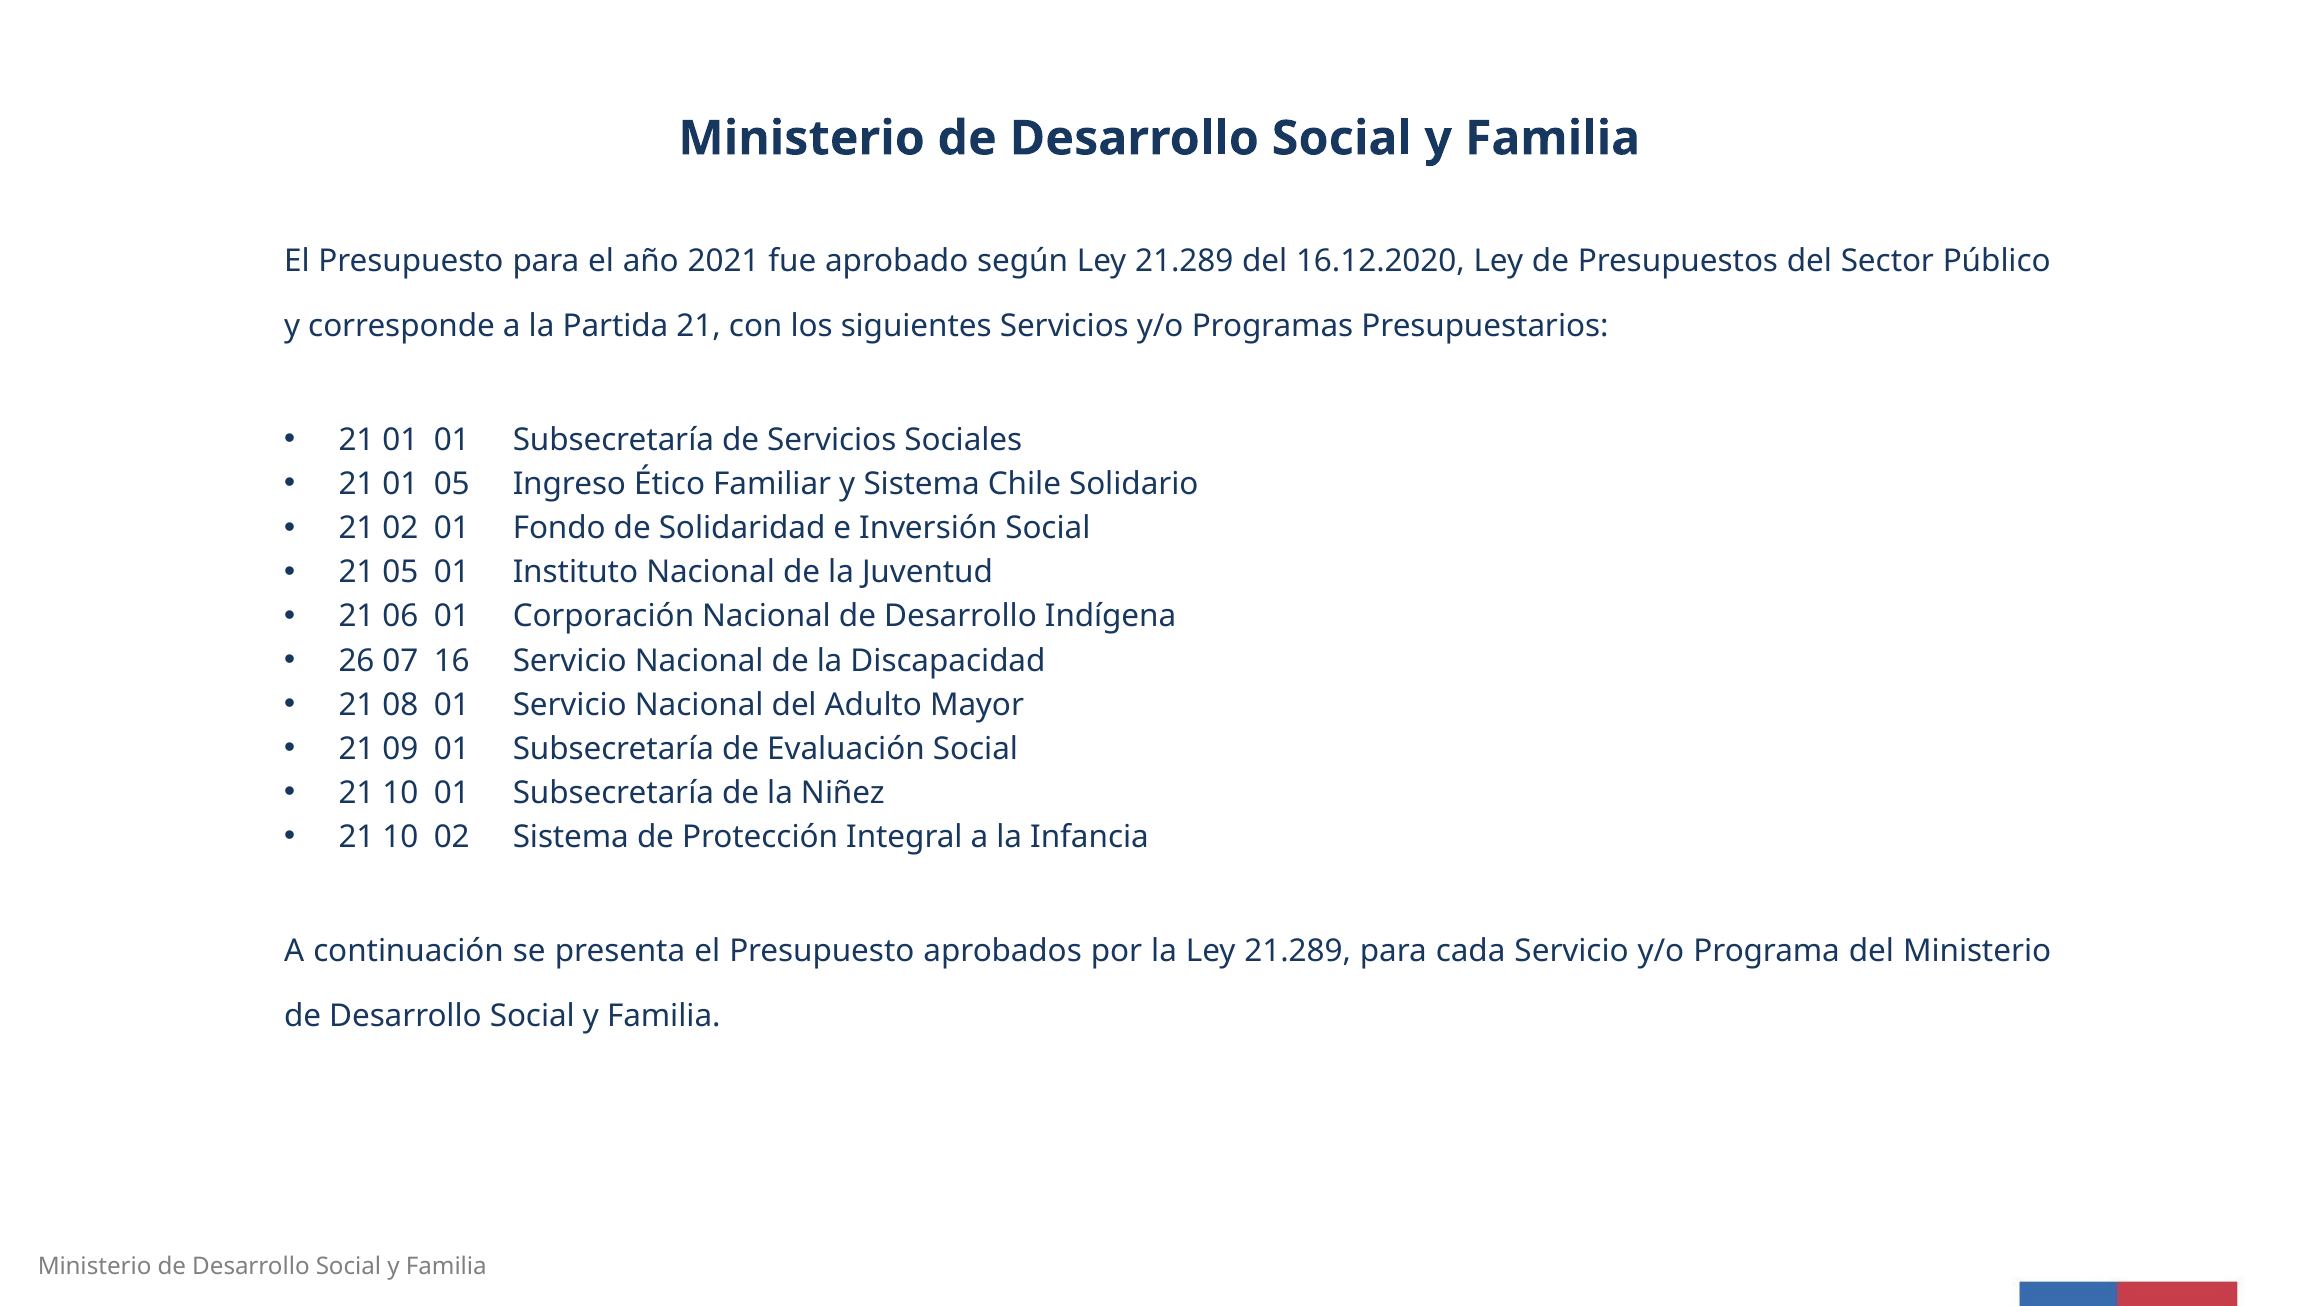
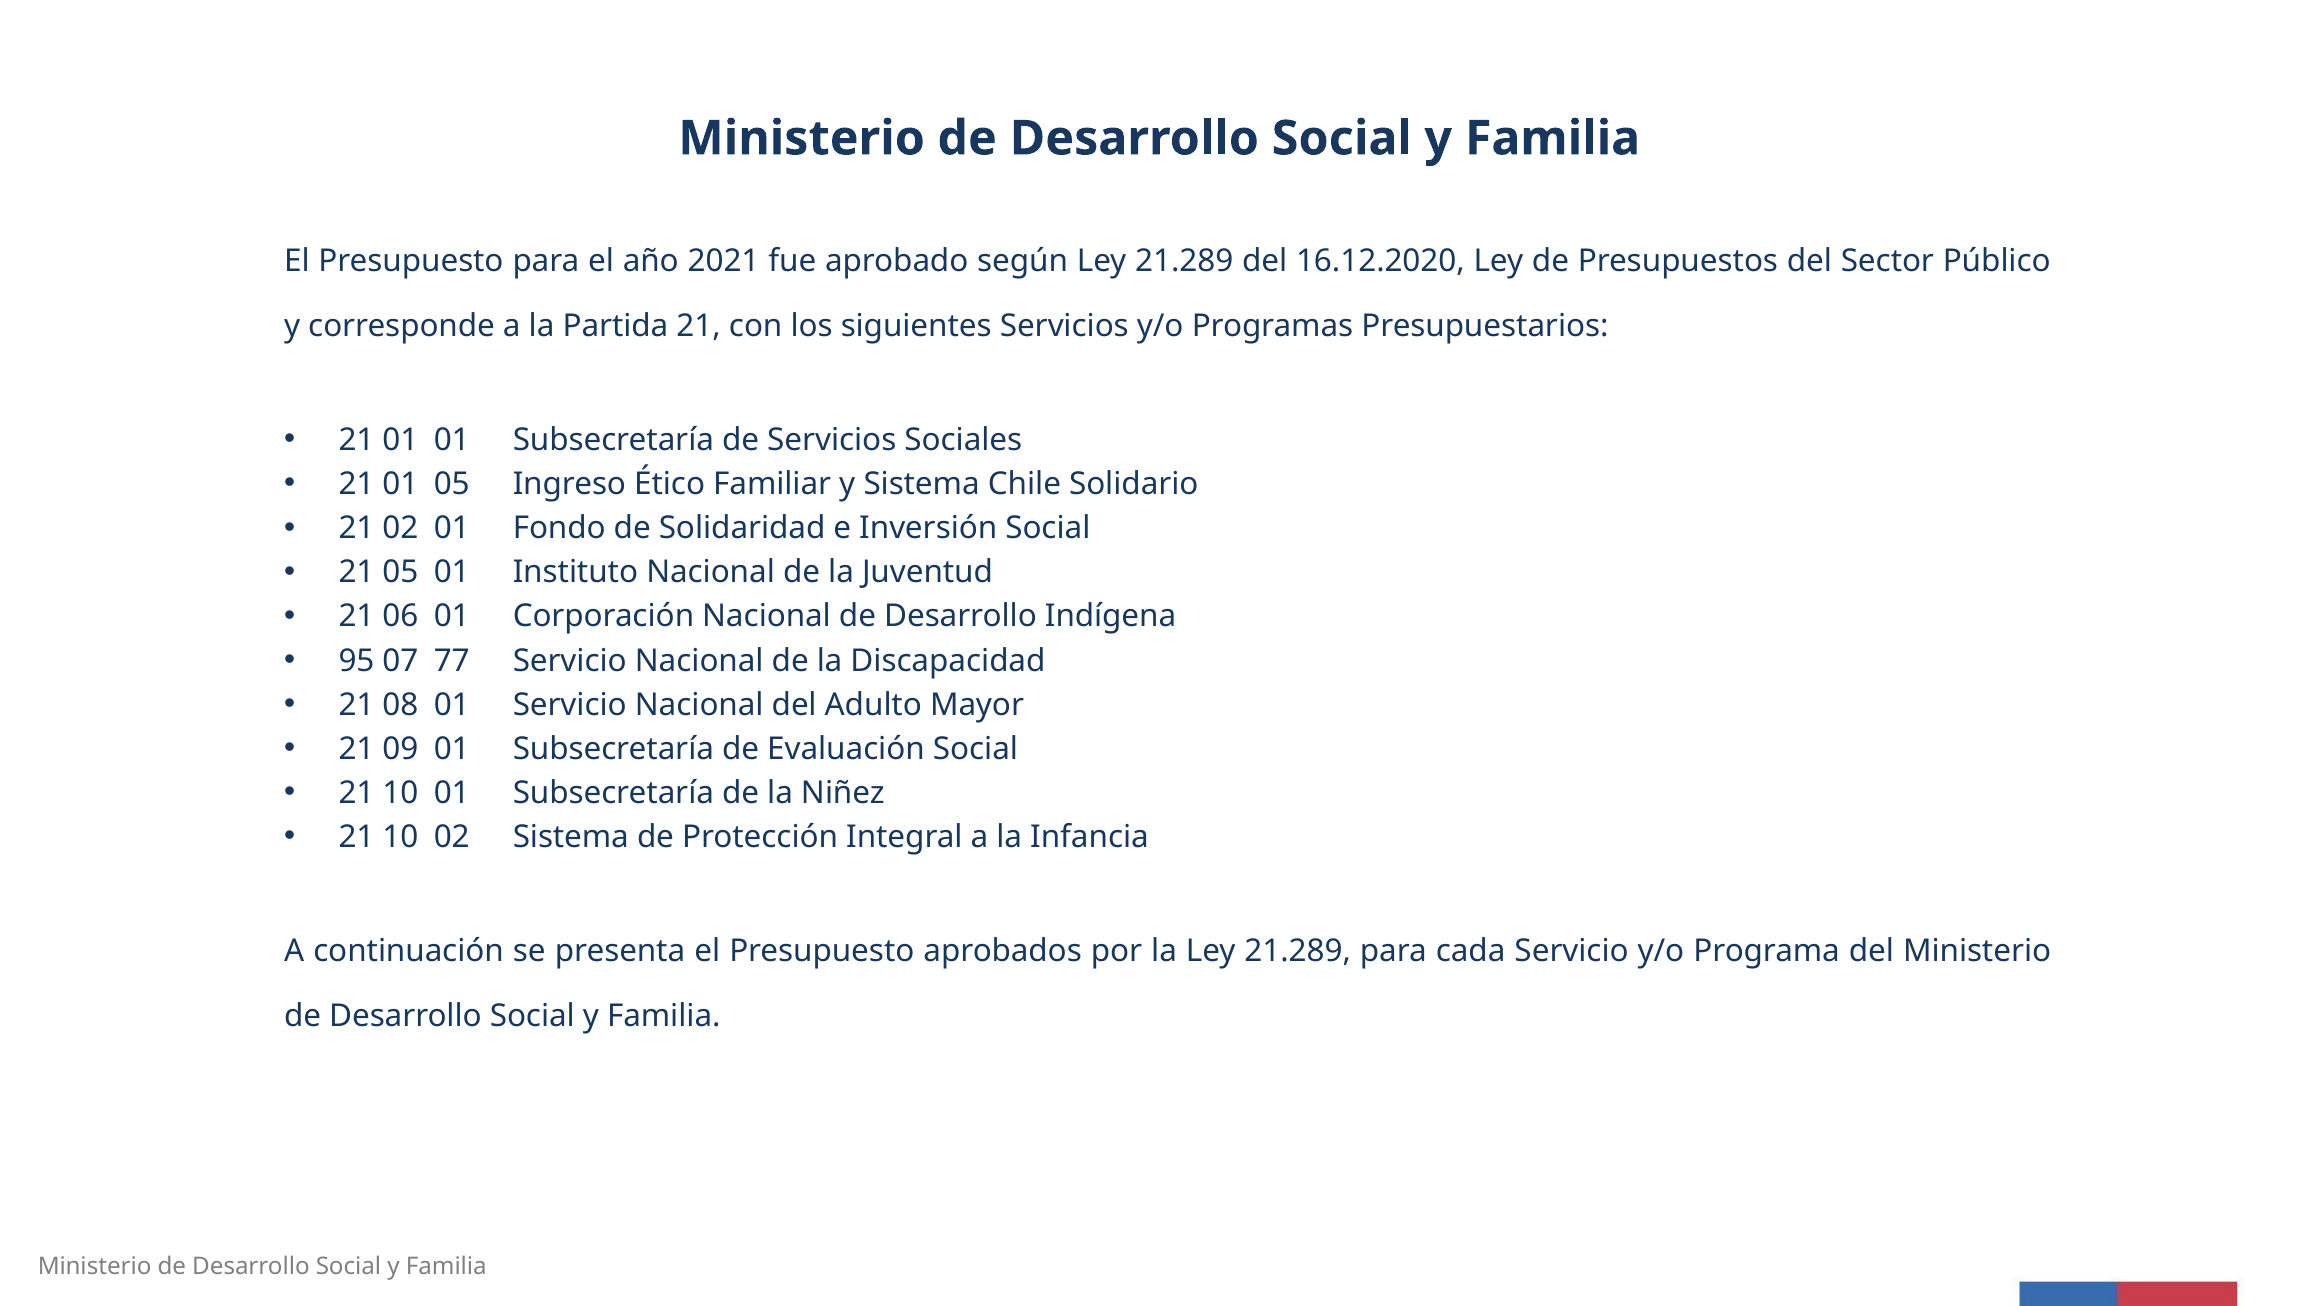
26: 26 -> 95 (357, 661)
16: 16 -> 77 (452, 661)
